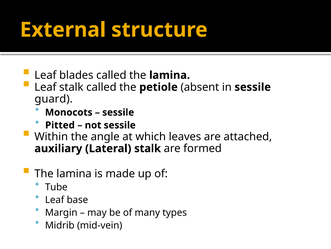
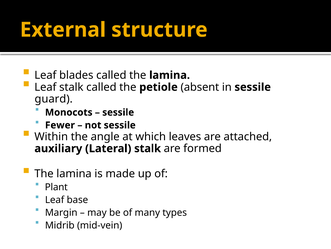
Pitted: Pitted -> Fewer (60, 125)
Tube: Tube -> Plant (56, 187)
